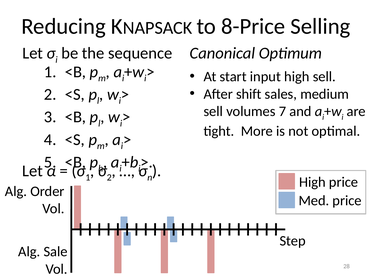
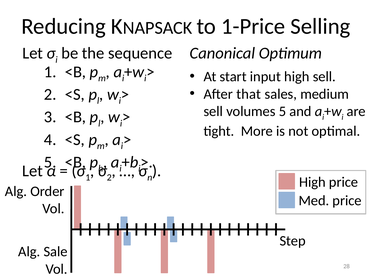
8-Price: 8-Price -> 1-Price (253, 26)
shift: shift -> that (249, 94)
volumes 7: 7 -> 5 (283, 111)
